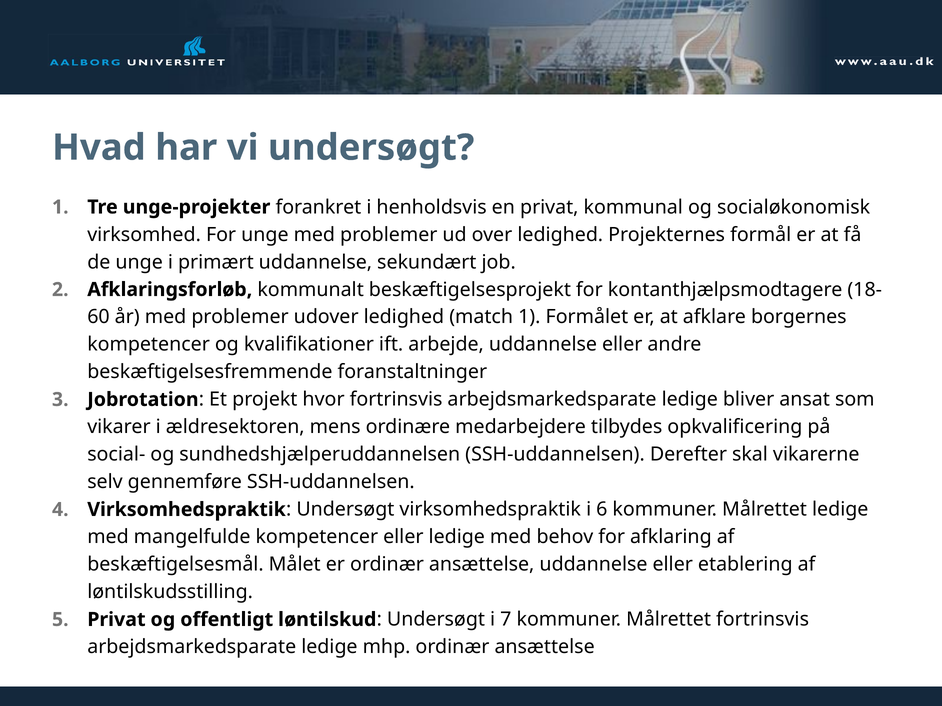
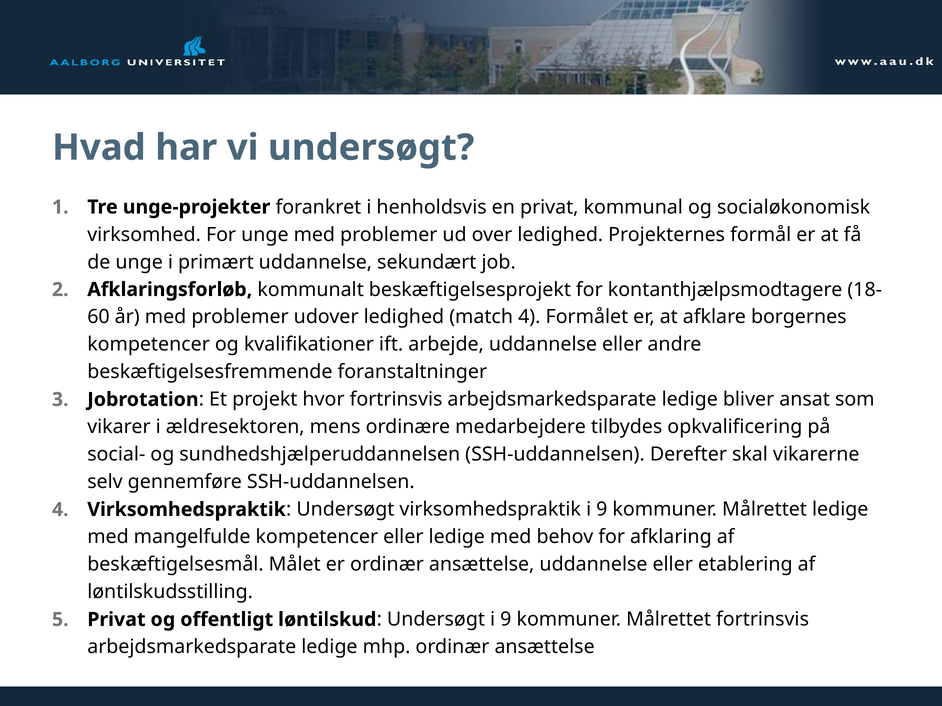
match 1: 1 -> 4 (529, 317)
virksomhedspraktik i 6: 6 -> 9 (602, 510)
Undersøgt i 7: 7 -> 9 (506, 620)
